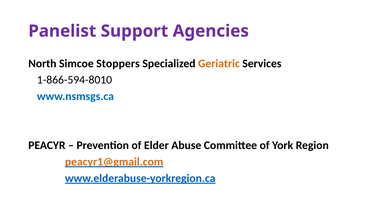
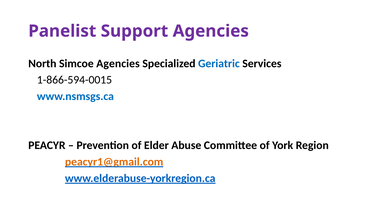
Simcoe Stoppers: Stoppers -> Agencies (118, 64)
Geriatric colour: orange -> blue (219, 64)
1-866-594-8010: 1-866-594-8010 -> 1-866-594-0015 (74, 80)
